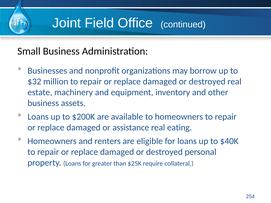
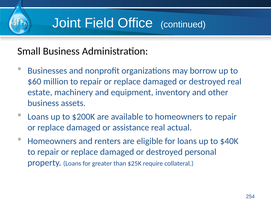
$32: $32 -> $60 (34, 82)
eating: eating -> actual (179, 128)
